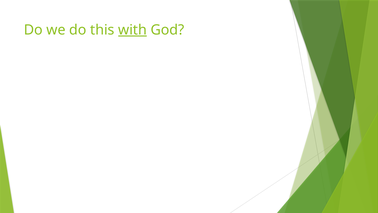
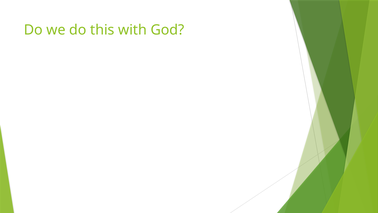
with underline: present -> none (133, 30)
